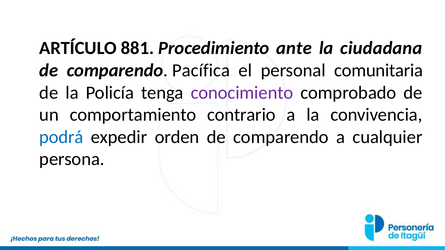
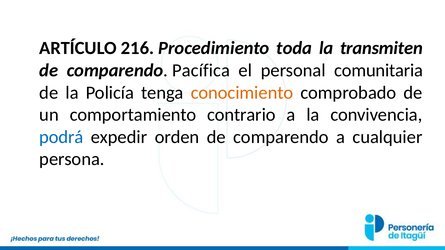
881: 881 -> 216 (137, 48)
ante: ante -> toda (294, 48)
ciudadana: ciudadana -> transmiten (381, 48)
conocimiento colour: purple -> orange (242, 93)
